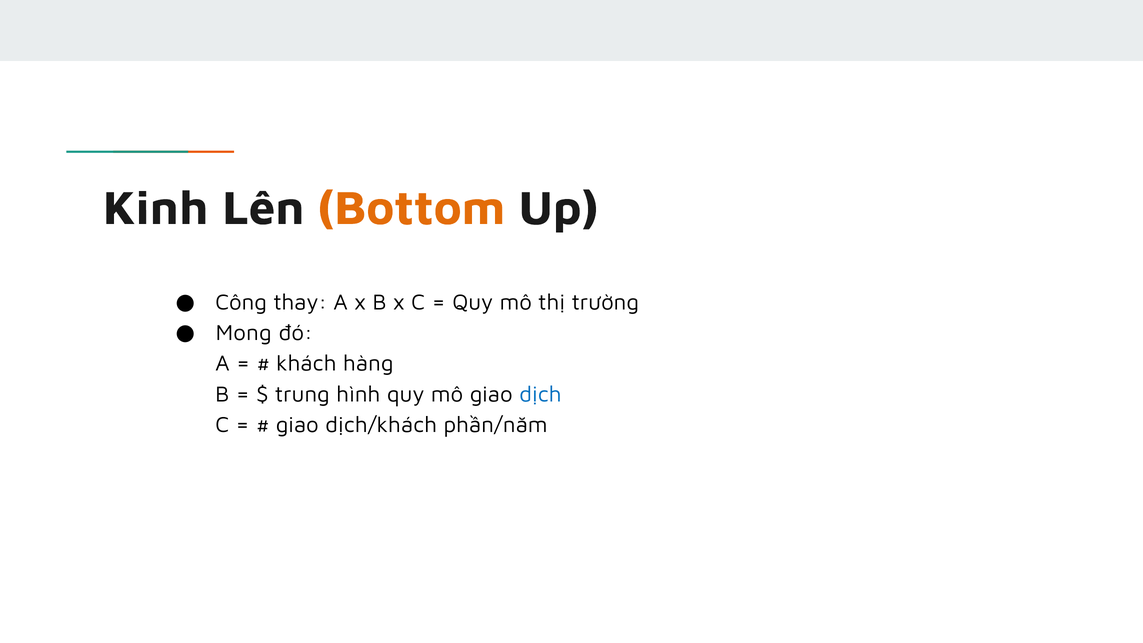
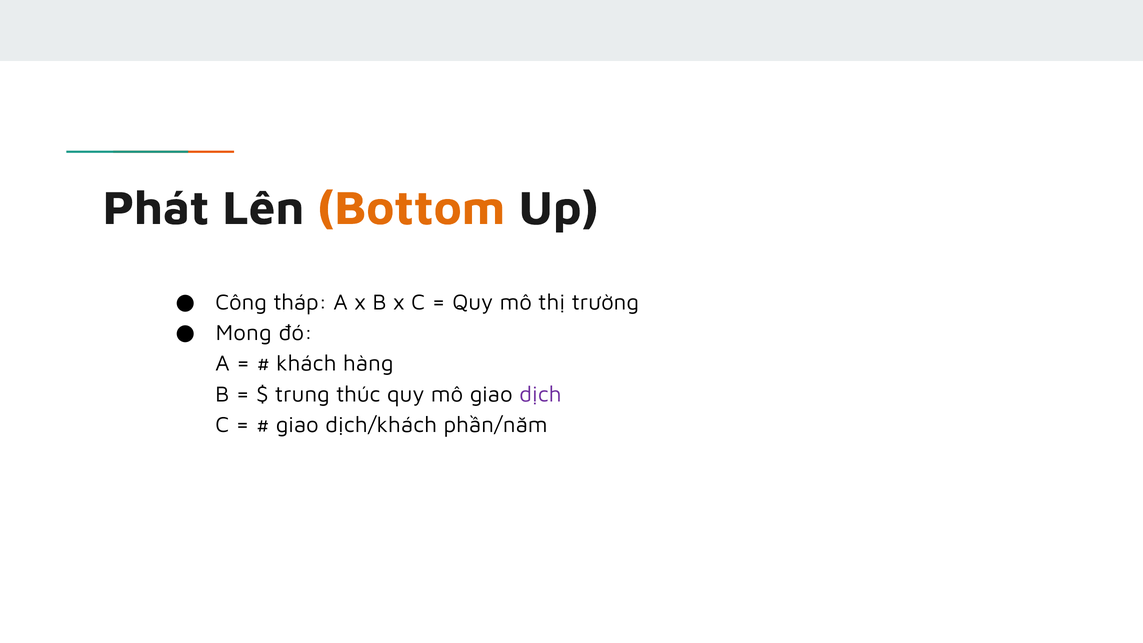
Kinh: Kinh -> Phát (156, 208)
thay: thay -> tháp (300, 302)
hình: hình -> thúc (358, 394)
dịch colour: blue -> purple (540, 394)
